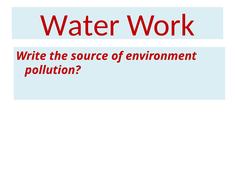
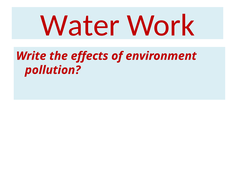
source: source -> effects (90, 56)
